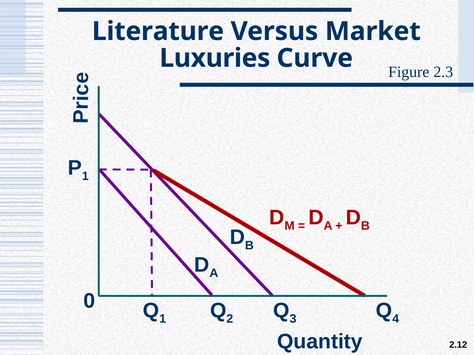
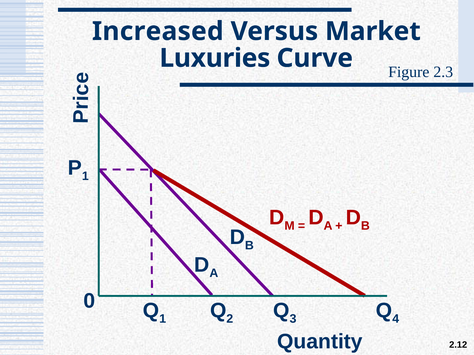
Literature: Literature -> Increased (158, 31)
